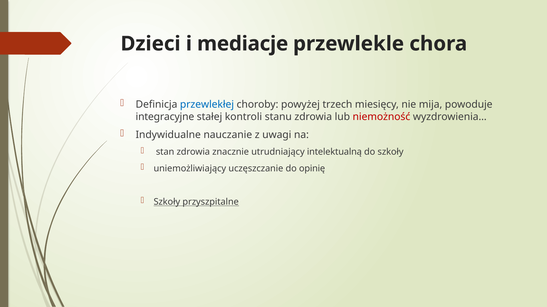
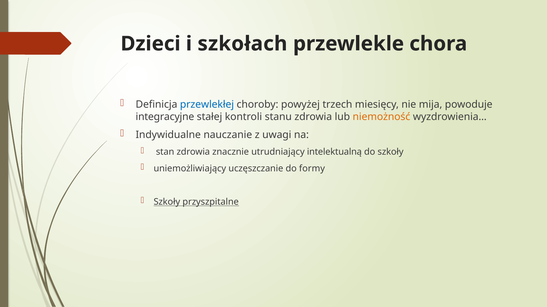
mediacje: mediacje -> szkołach (242, 44)
niemożność colour: red -> orange (381, 117)
opinię: opinię -> formy (312, 169)
